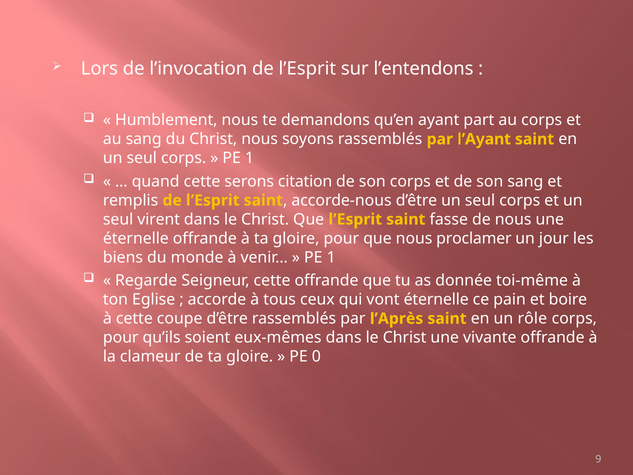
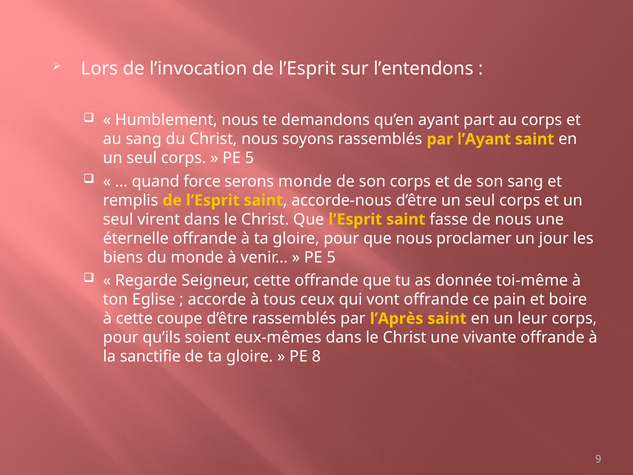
1: 1 -> 5 (249, 158)
quand cette: cette -> force (202, 181)
serons citation: citation -> monde (305, 181)
1: 1 -> 5 (331, 257)
vont éternelle: éternelle -> offrande (436, 299)
rôle: rôle -> leur (532, 318)
clameur: clameur -> sanctifie (150, 356)
0: 0 -> 8 (316, 356)
